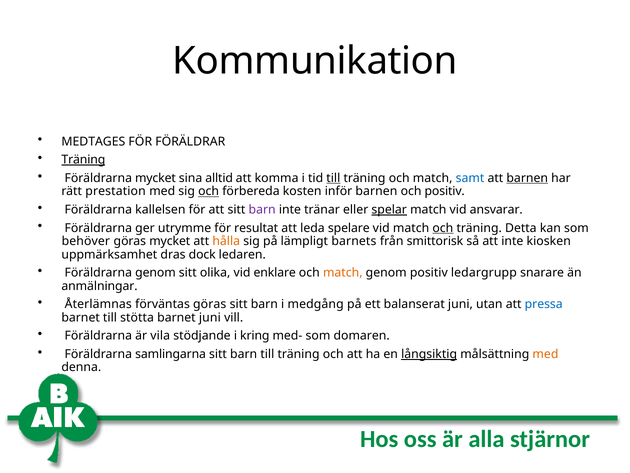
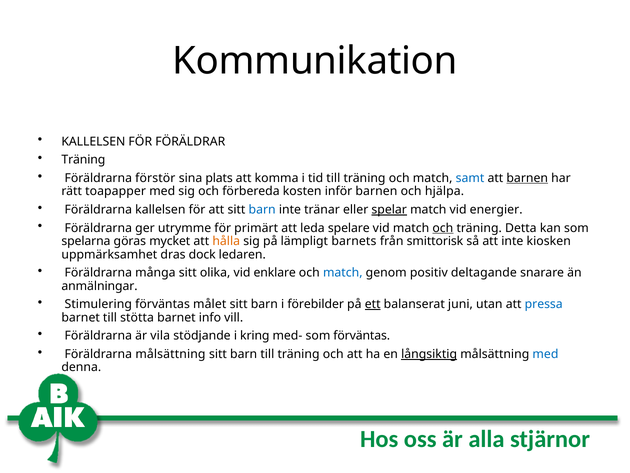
MEDTAGES: MEDTAGES -> KALLELSEN (93, 141)
Träning underline: present -> none (83, 160)
Föräldrarna mycket: mycket -> förstör (155, 178)
alltid: alltid -> plats (219, 178)
till underline: present -> none (333, 178)
prestation: prestation -> toapapper (116, 191)
och underline: present -> none (209, 191)
och positiv: positiv -> hjälpa (445, 191)
barn colour: purple -> blue (262, 209)
ansvarar: ansvarar -> energier (496, 209)
resultat: resultat -> primärt (256, 228)
behöver: behöver -> spelarna (86, 241)
Föräldrarna genom: genom -> många (155, 272)
match colour: orange -> blue (343, 272)
ledargrupp: ledargrupp -> deltagande (484, 272)
Återlämnas: Återlämnas -> Stimulering (98, 304)
förväntas göras: göras -> målet (210, 304)
medgång: medgång -> förebilder (316, 304)
ett underline: none -> present (373, 304)
barnet juni: juni -> info (210, 317)
som domaren: domaren -> förväntas (362, 336)
Föräldrarna samlingarna: samlingarna -> målsättning (170, 354)
med colour: orange -> blue (545, 354)
